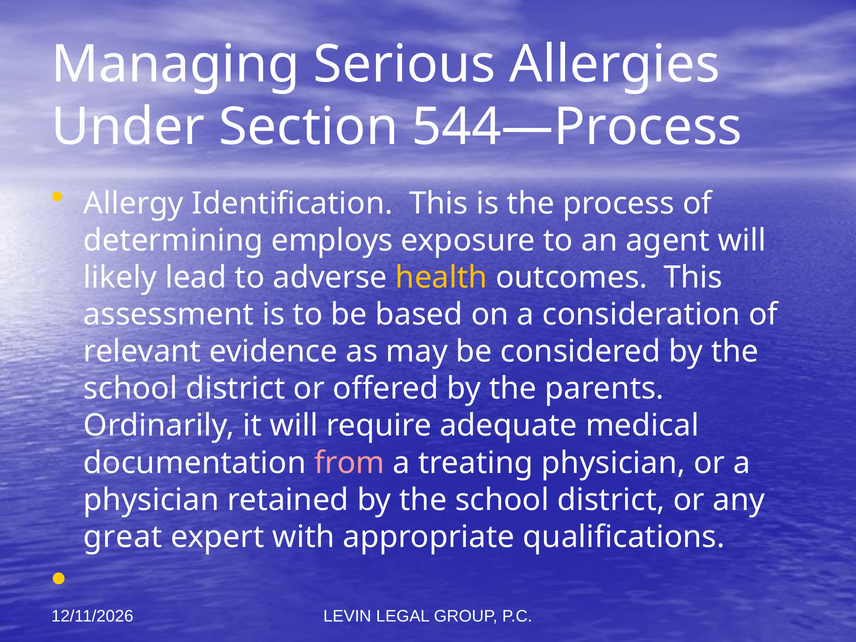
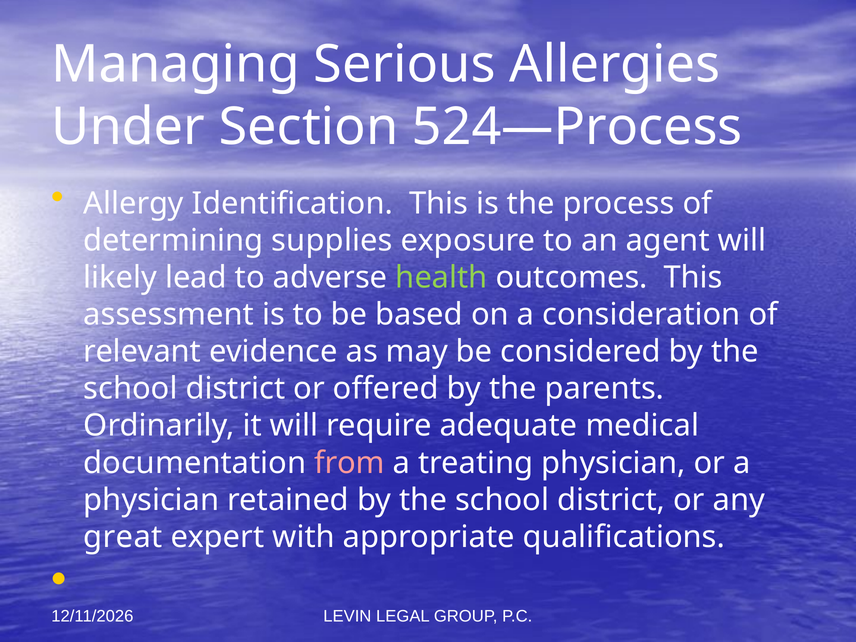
544—Process: 544—Process -> 524—Process (577, 127)
employs: employs -> supplies (332, 240)
health colour: yellow -> light green (441, 277)
